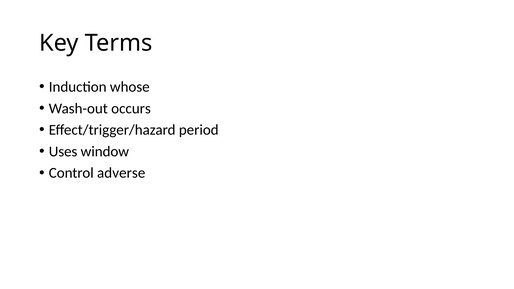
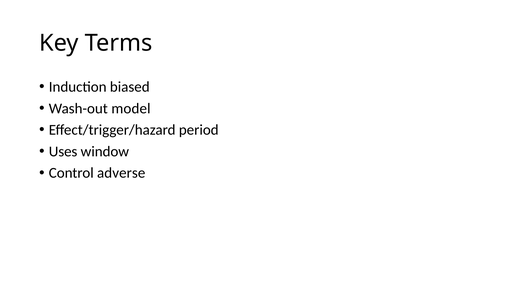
whose: whose -> biased (130, 87)
occurs: occurs -> model (131, 108)
